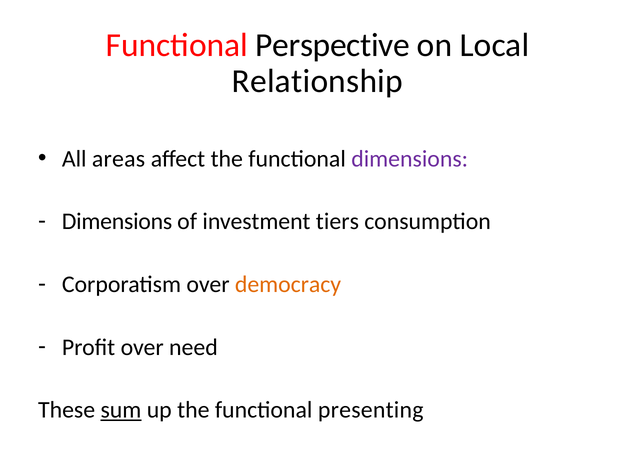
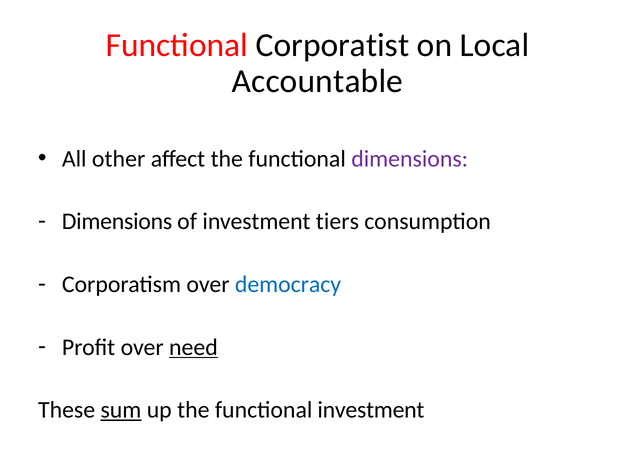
Perspective: Perspective -> Corporatist (333, 45)
Relationship: Relationship -> Accountable (317, 81)
areas: areas -> other (119, 159)
democracy colour: orange -> blue (288, 285)
need underline: none -> present (193, 347)
functional presenting: presenting -> investment (371, 410)
